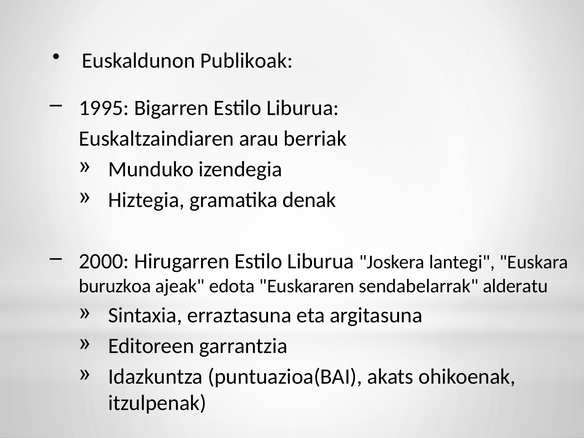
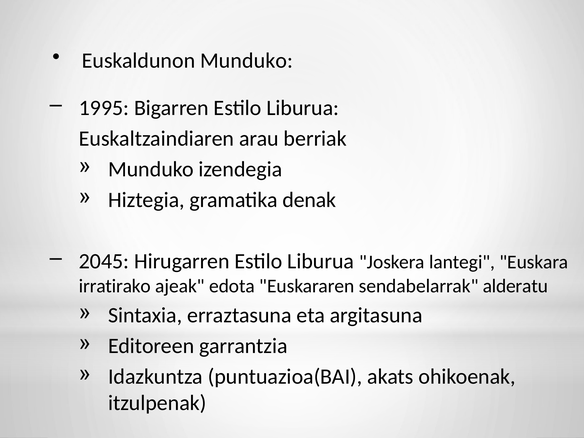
Euskaldunon Publikoak: Publikoak -> Munduko (247, 60)
2000: 2000 -> 2045 (104, 261)
buruzkoa: buruzkoa -> irratirako (115, 286)
